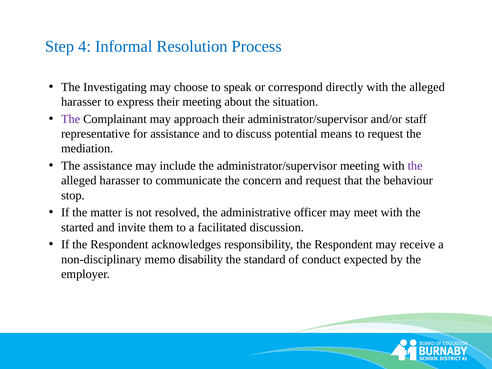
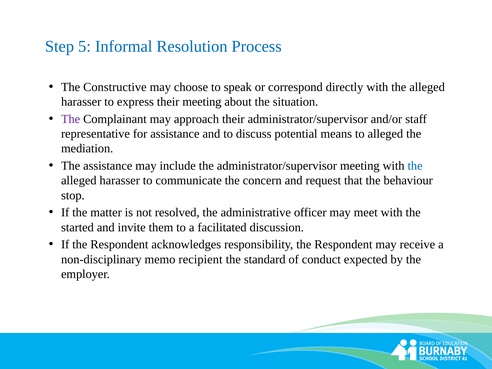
4: 4 -> 5 (85, 46)
Investigating: Investigating -> Constructive (115, 87)
to request: request -> alleged (385, 134)
the colour: purple -> blue (415, 166)
disability: disability -> recipient (201, 259)
